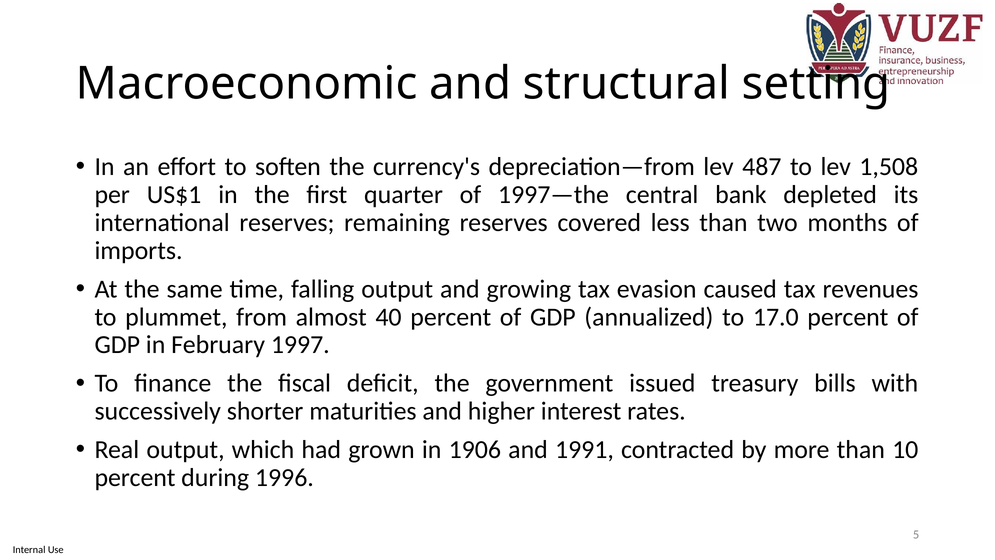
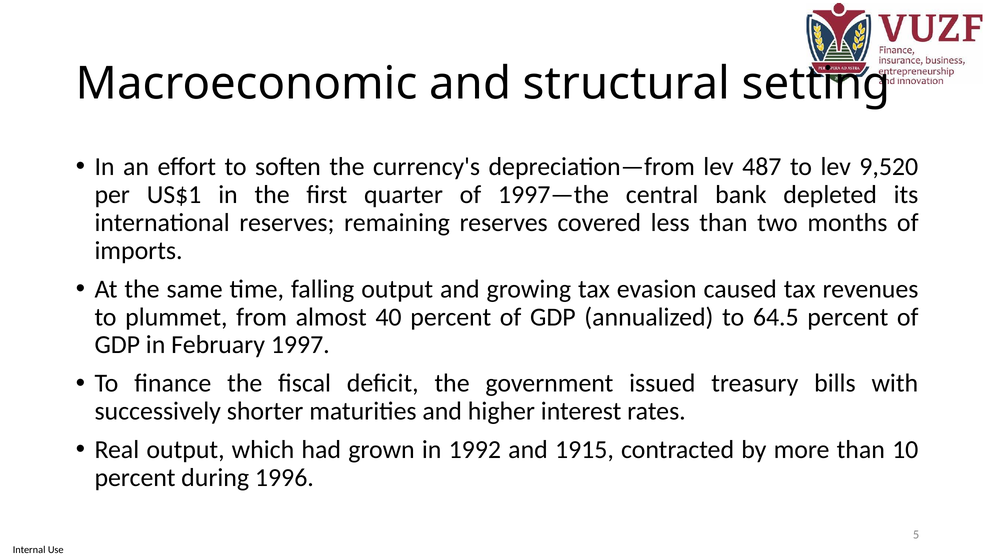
1,508: 1,508 -> 9,520 (889, 167)
17.0: 17.0 -> 64.5 (776, 317)
1906: 1906 -> 1992 (475, 449)
1991: 1991 -> 1915 (584, 449)
